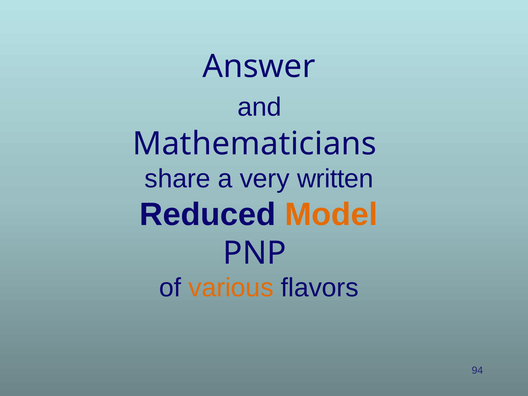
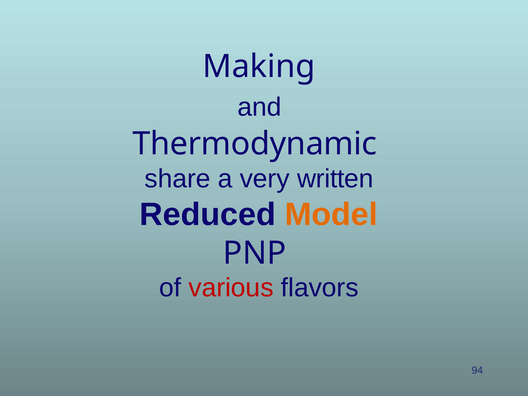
Answer: Answer -> Making (259, 67)
Mathematicians: Mathematicians -> Thermodynamic (255, 144)
various colour: orange -> red (231, 288)
